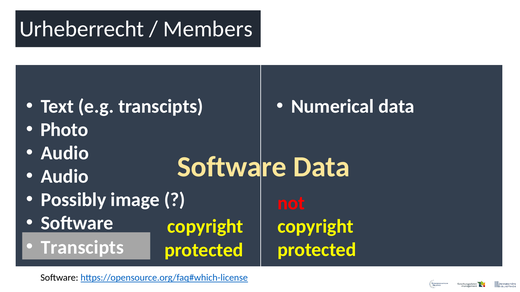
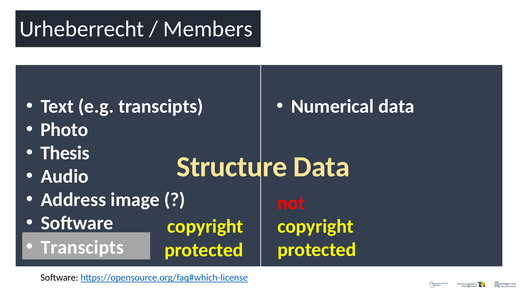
Audio: Audio -> Thesis (65, 153)
Software: Software -> Structure (232, 167)
Possibly: Possibly -> Address (73, 200)
